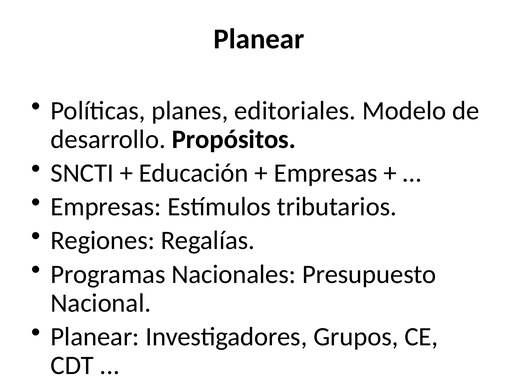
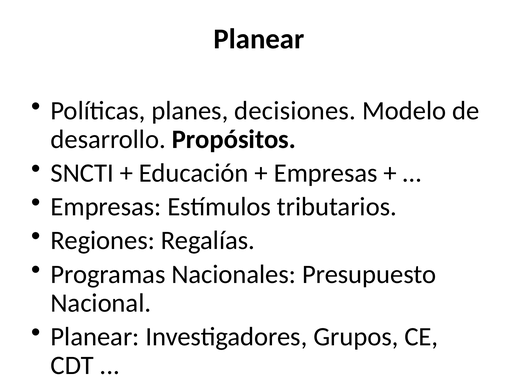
editoriales: editoriales -> decisiones (295, 111)
